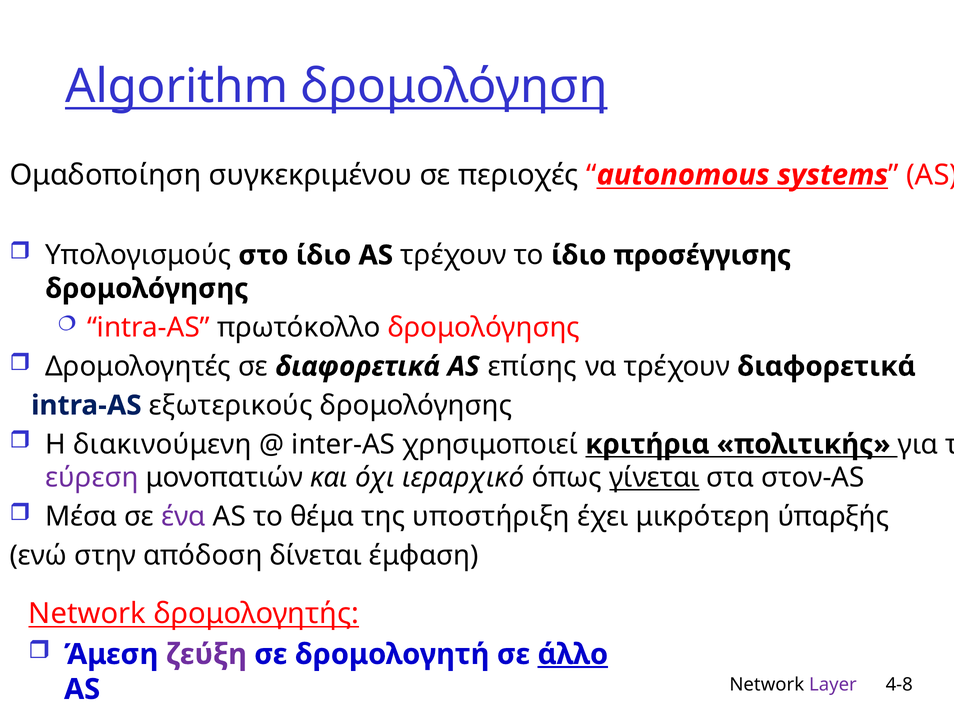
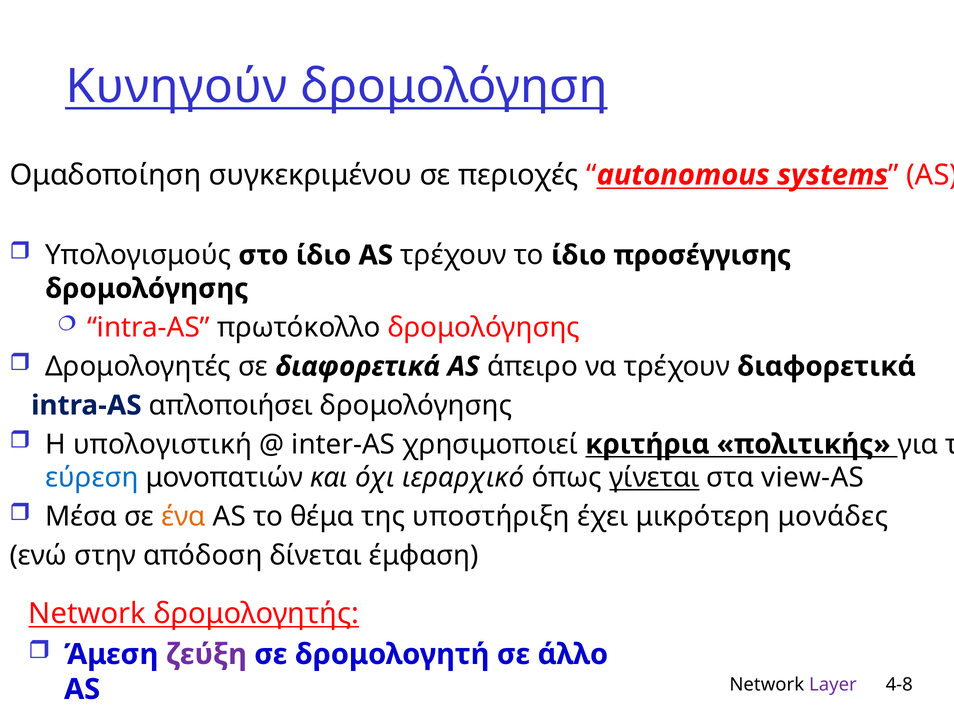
Algorithm: Algorithm -> Κυνηγούν (176, 87)
επίσης: επίσης -> άπειρο (532, 367)
εξωτερικούς: εξωτερικούς -> απλοποιήσει (231, 406)
διακινούμενη: διακινούμενη -> υπολογιστική (163, 445)
εύρεση colour: purple -> blue (92, 478)
στον-AS: στον-AS -> view-AS (813, 478)
ένα colour: purple -> orange (184, 517)
ύπαρξής: ύπαρξής -> μονάδες (833, 517)
άλλο underline: present -> none (573, 655)
